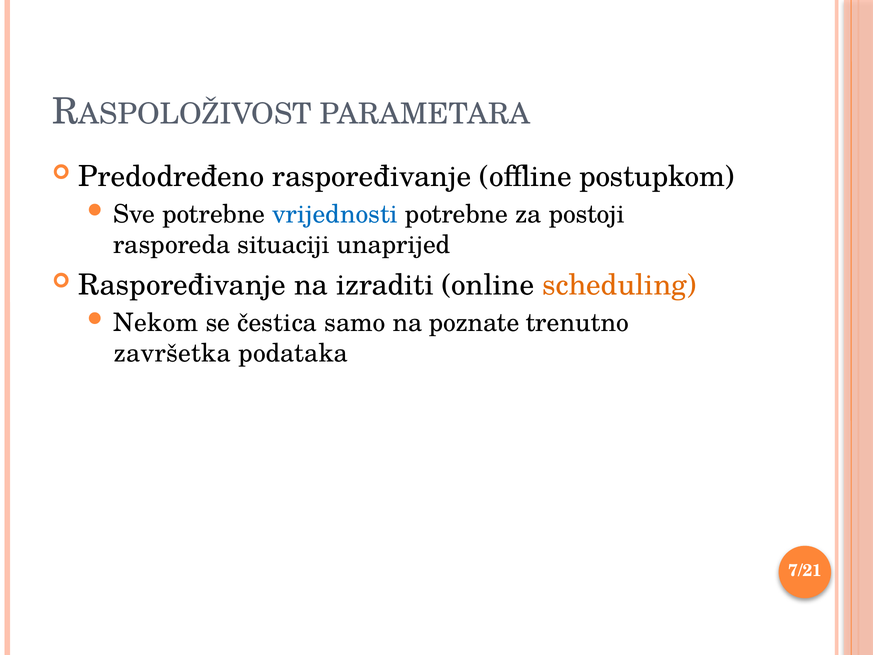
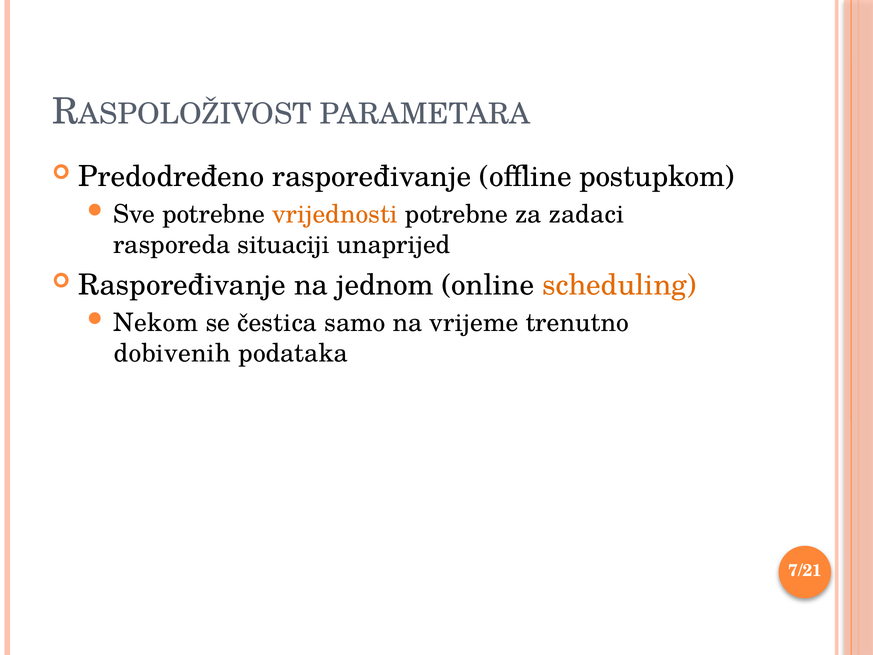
vrijednosti colour: blue -> orange (335, 214)
postoji: postoji -> zadaci (586, 214)
izraditi: izraditi -> jednom (385, 285)
poznate: poznate -> vrijeme (474, 323)
završetka: završetka -> dobivenih (172, 353)
